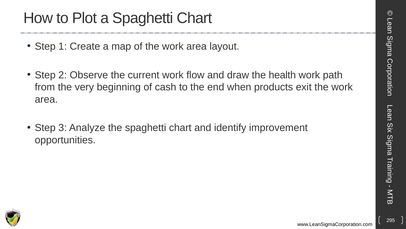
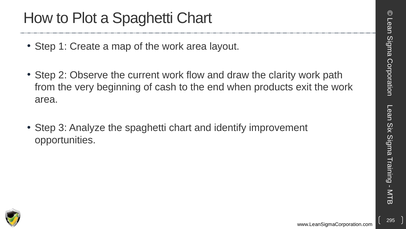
health: health -> clarity (282, 75)
